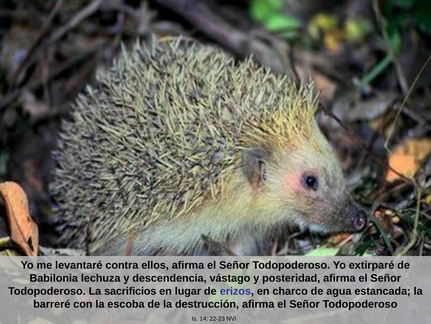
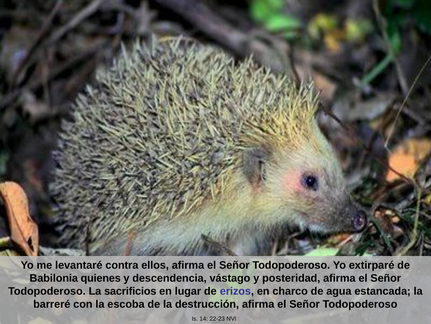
lechuza: lechuza -> quienes (101, 278)
